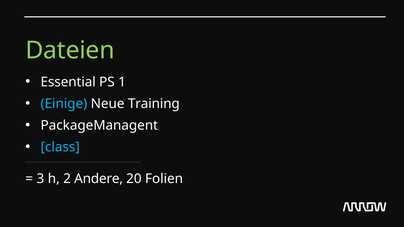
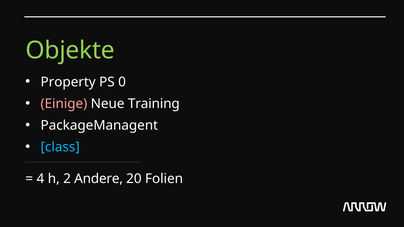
Dateien: Dateien -> Objekte (70, 50)
Essential: Essential -> Property (68, 82)
1: 1 -> 0 (122, 82)
Einige colour: light blue -> pink (64, 104)
3: 3 -> 4 (40, 179)
